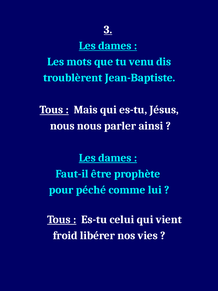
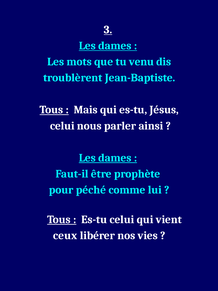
nous: nous -> celui (62, 126)
froid: froid -> ceux (65, 235)
